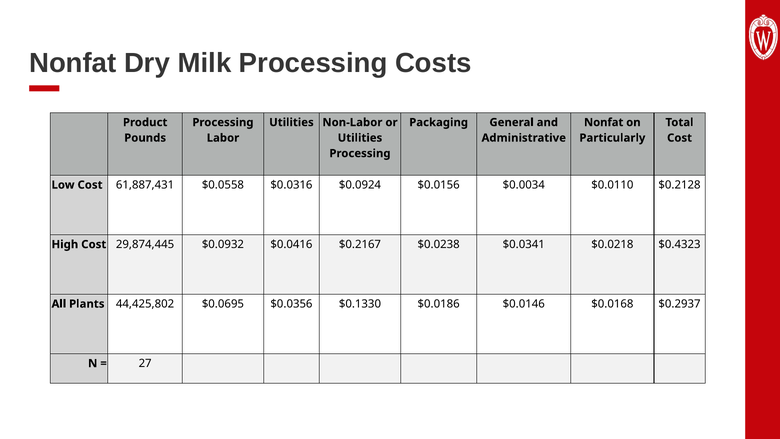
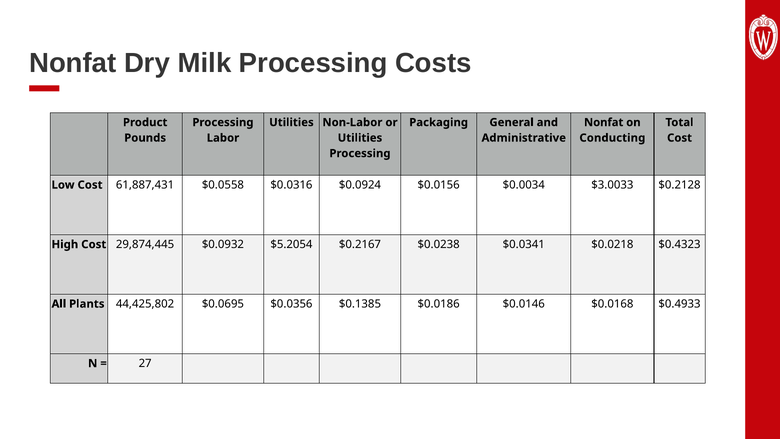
Particularly: Particularly -> Conducting (612, 138)
$0.0110: $0.0110 -> $3.0033 (612, 185)
$0.0416: $0.0416 -> $5.2054 (291, 244)
$0.1330: $0.1330 -> $0.1385 (360, 304)
$0.2937: $0.2937 -> $0.4933 (680, 304)
